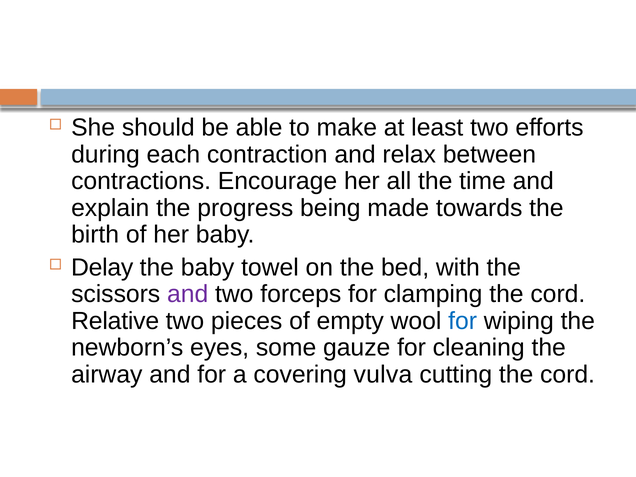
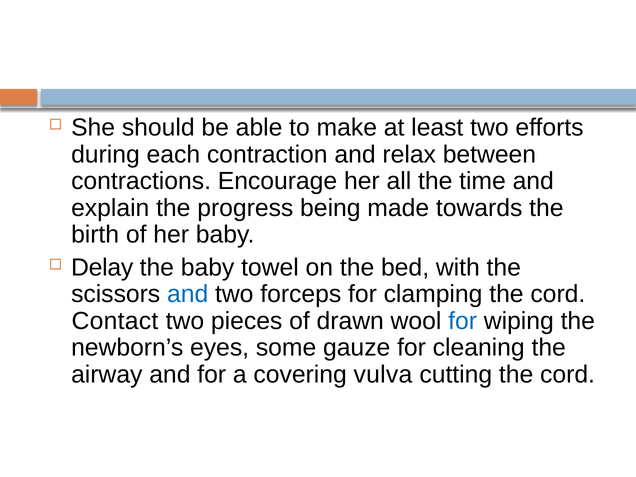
and colour: purple -> blue (188, 294)
Relative: Relative -> Contact (115, 321)
empty: empty -> drawn (350, 321)
